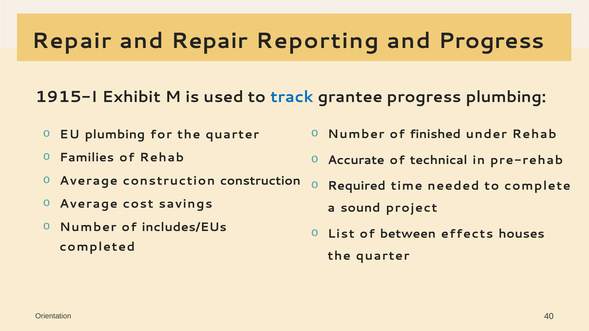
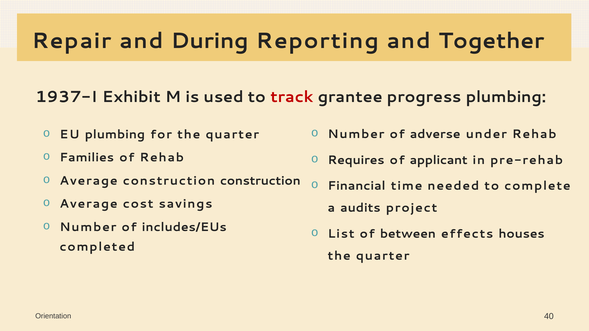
and Repair: Repair -> During (210, 41)
and Progress: Progress -> Together (491, 41)
1915-I: 1915-I -> 1937-I (66, 97)
track colour: blue -> red (292, 97)
finished: finished -> adverse (435, 134)
Accurate: Accurate -> Requires (356, 160)
technical: technical -> applicant (439, 160)
Required: Required -> Financial (357, 186)
sound: sound -> audits (360, 208)
